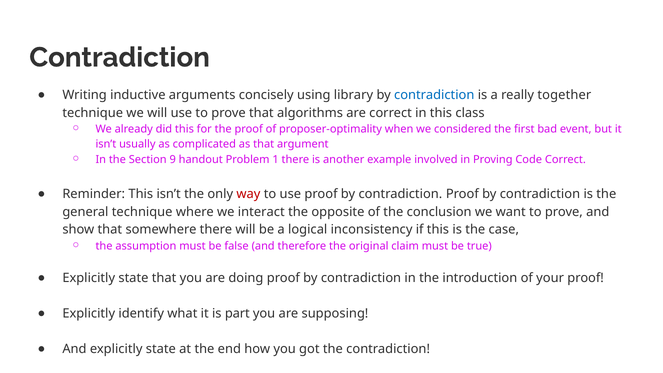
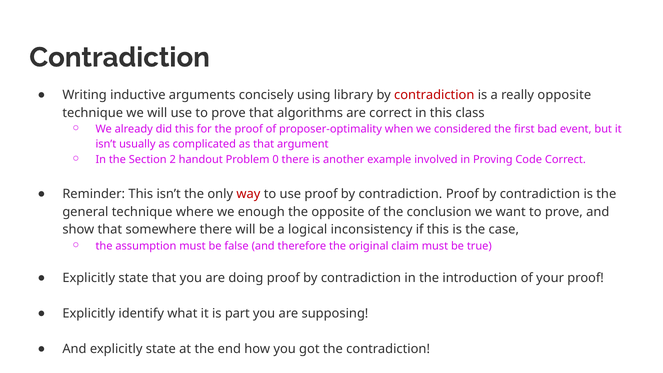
contradiction colour: blue -> red (434, 95)
really together: together -> opposite (564, 95)
9: 9 -> 2 (173, 160)
1: 1 -> 0 (276, 160)
interact: interact -> enough (261, 212)
